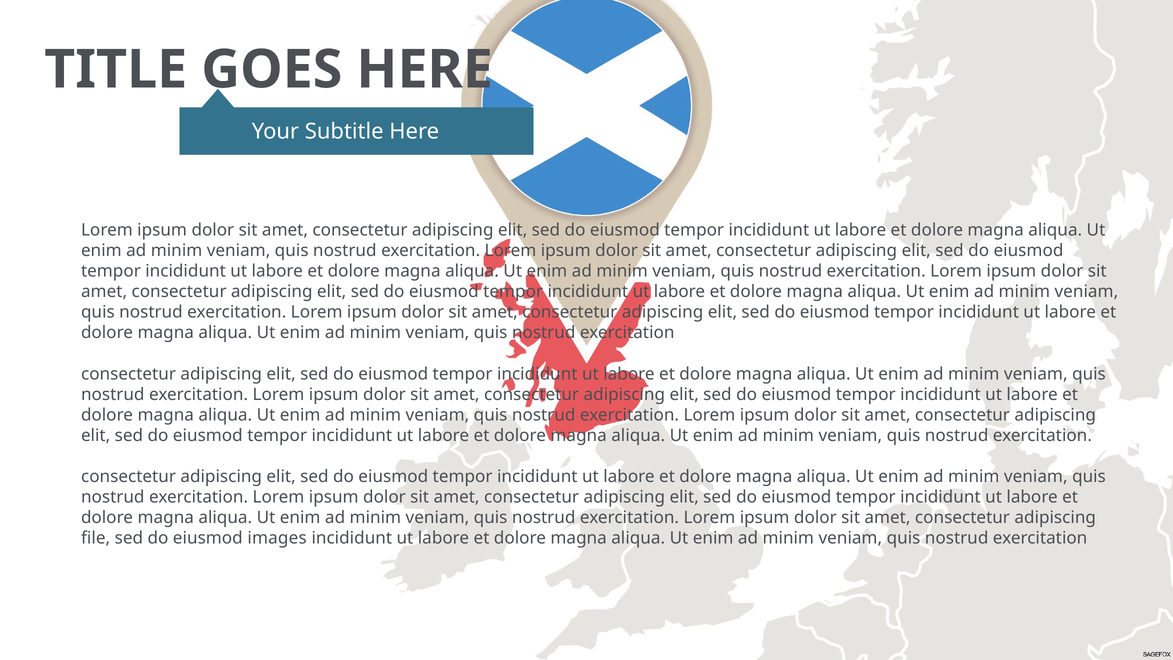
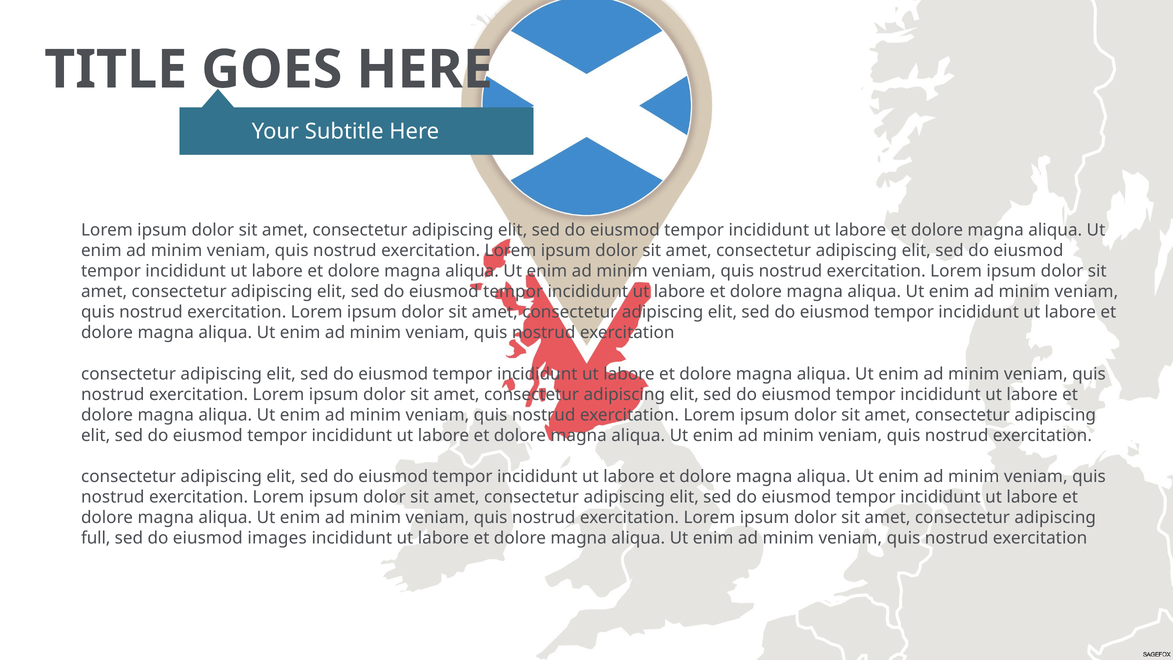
file: file -> full (96, 538)
